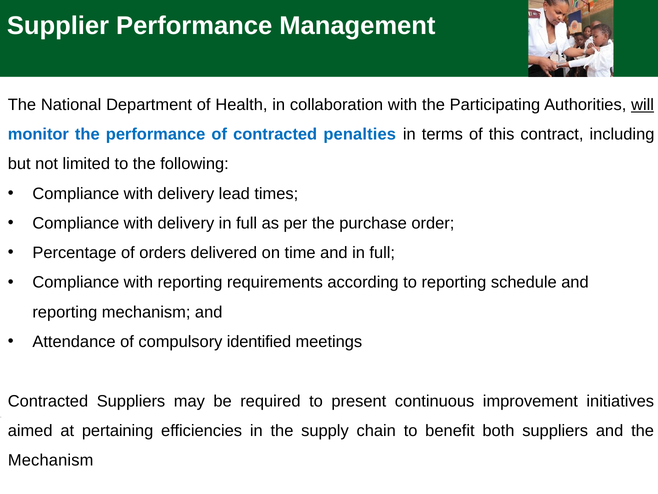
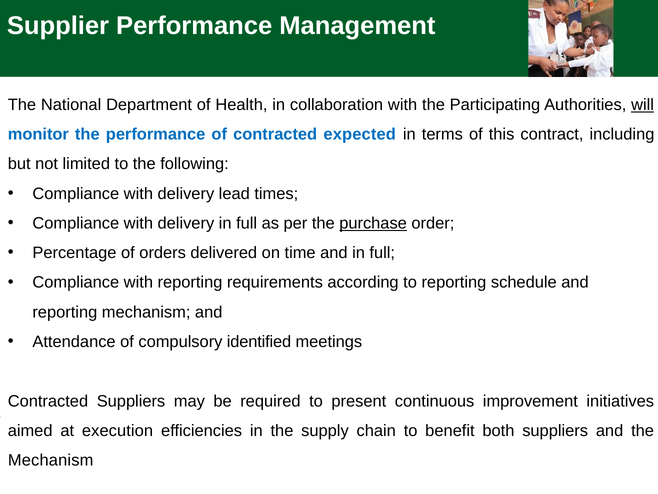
penalties: penalties -> expected (360, 134)
purchase underline: none -> present (373, 223)
pertaining: pertaining -> execution (118, 430)
